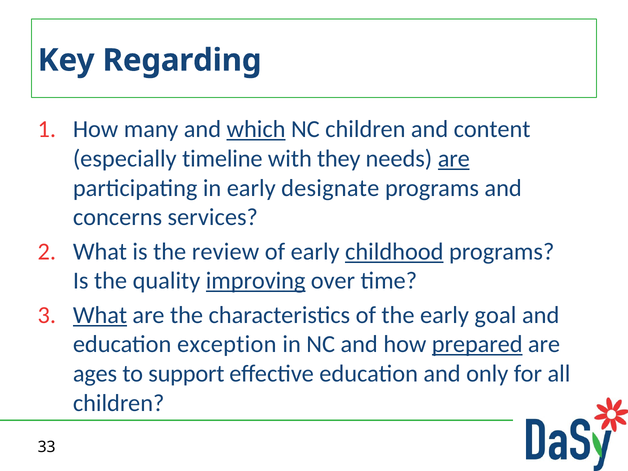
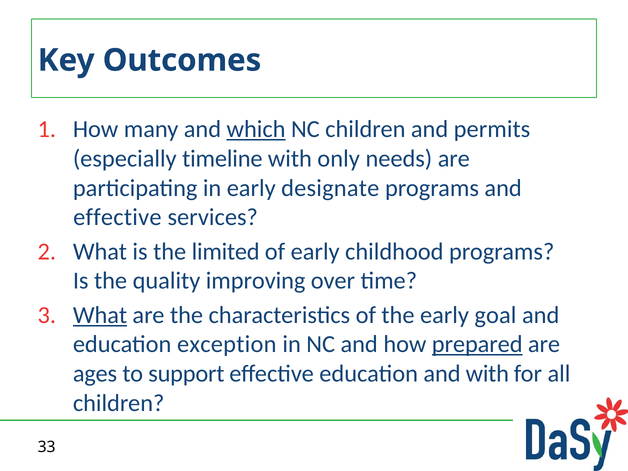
Regarding: Regarding -> Outcomes (182, 60)
content: content -> permits (492, 129)
they: they -> only (339, 159)
are underline: present -> none (454, 159)
concerns: concerns -> effective (117, 217)
review: review -> limited (226, 252)
childhood underline: present -> none (394, 252)
improving underline: present -> none (256, 281)
and only: only -> with (487, 374)
